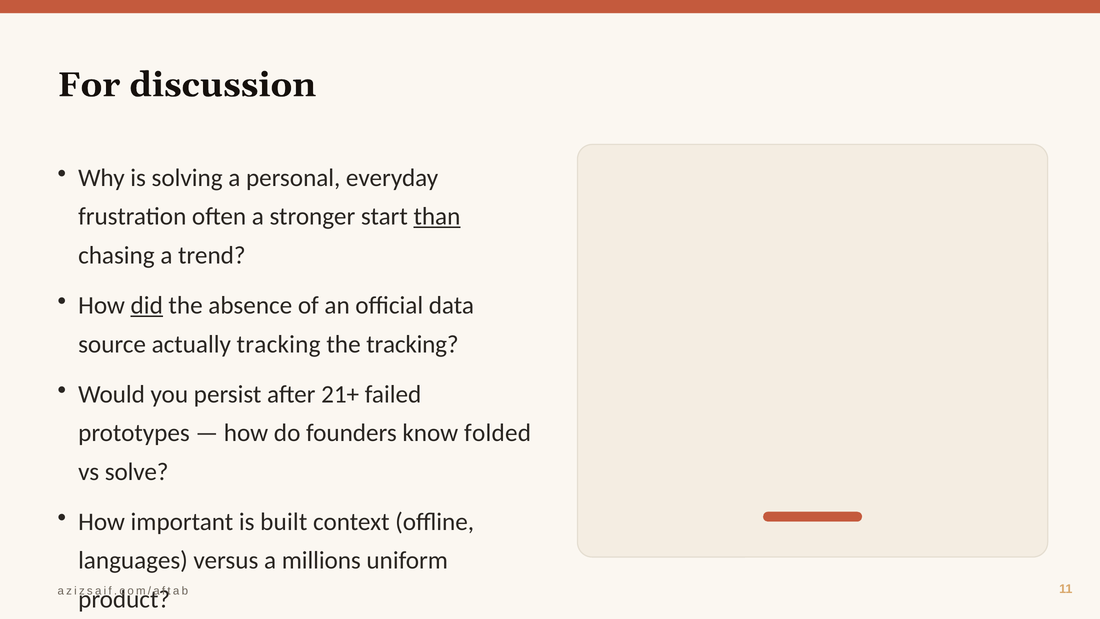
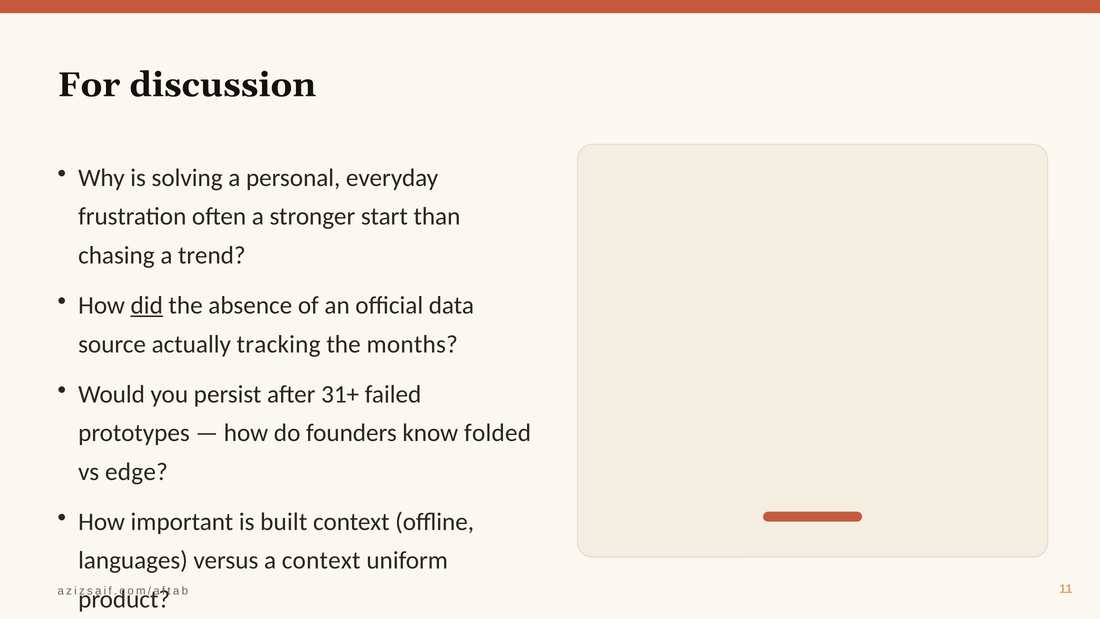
than underline: present -> none (437, 217)
the tracking: tracking -> months (412, 344)
21+: 21+ -> 31+ (340, 394)
solve: solve -> edge (136, 472)
a millions: millions -> context (321, 560)
